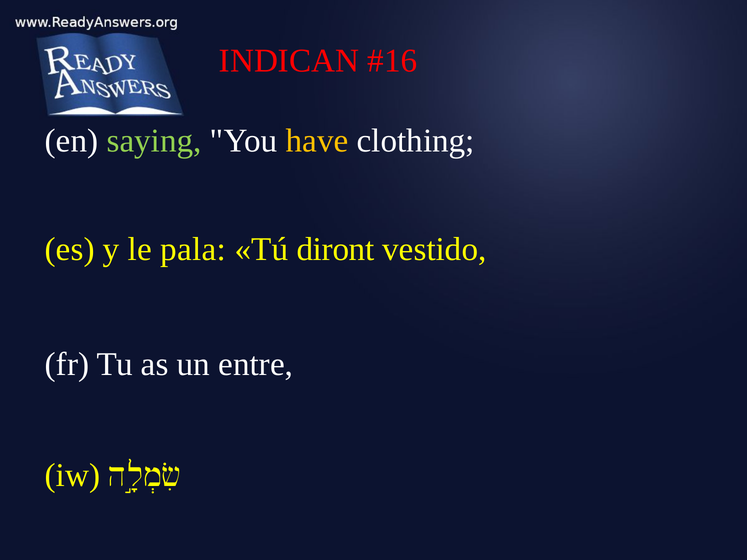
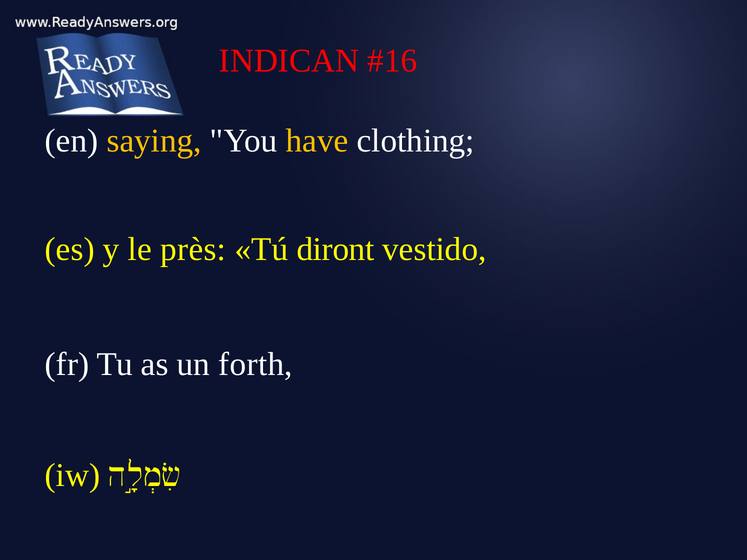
saying colour: light green -> yellow (154, 141)
pala: pala -> près (193, 249)
entre: entre -> forth (256, 364)
